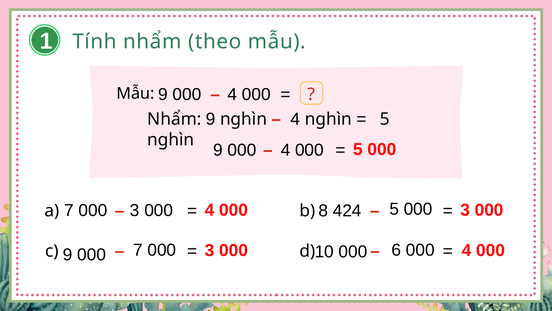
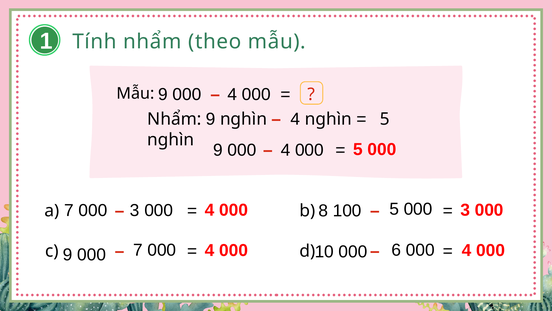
424: 424 -> 100 (347, 210)
c 3: 3 -> 4 (210, 250)
